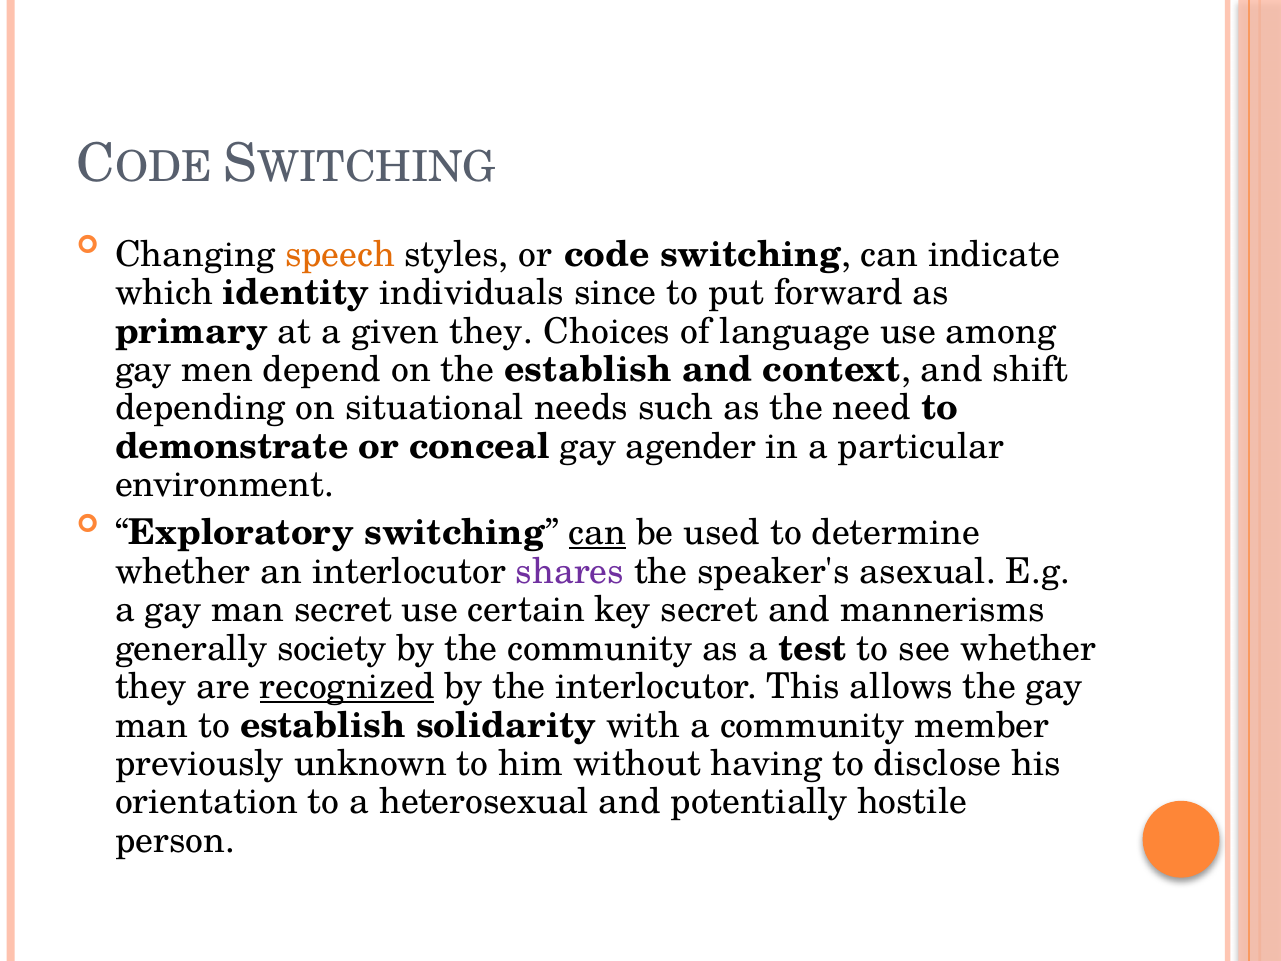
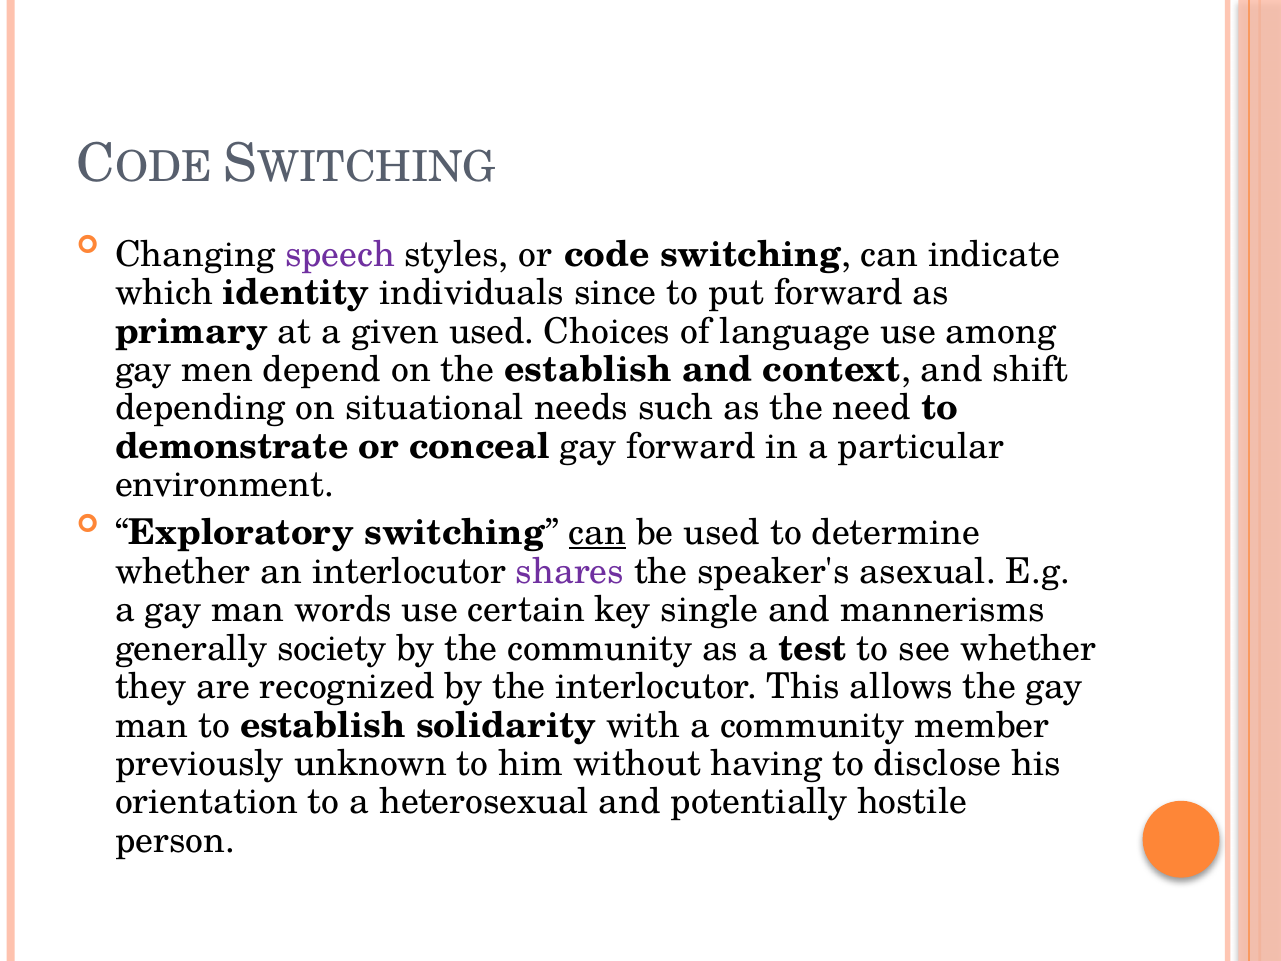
speech colour: orange -> purple (340, 254)
given they: they -> used (492, 331)
gay agender: agender -> forward (691, 446)
man secret: secret -> words (343, 610)
key secret: secret -> single (710, 610)
recognized underline: present -> none (347, 687)
